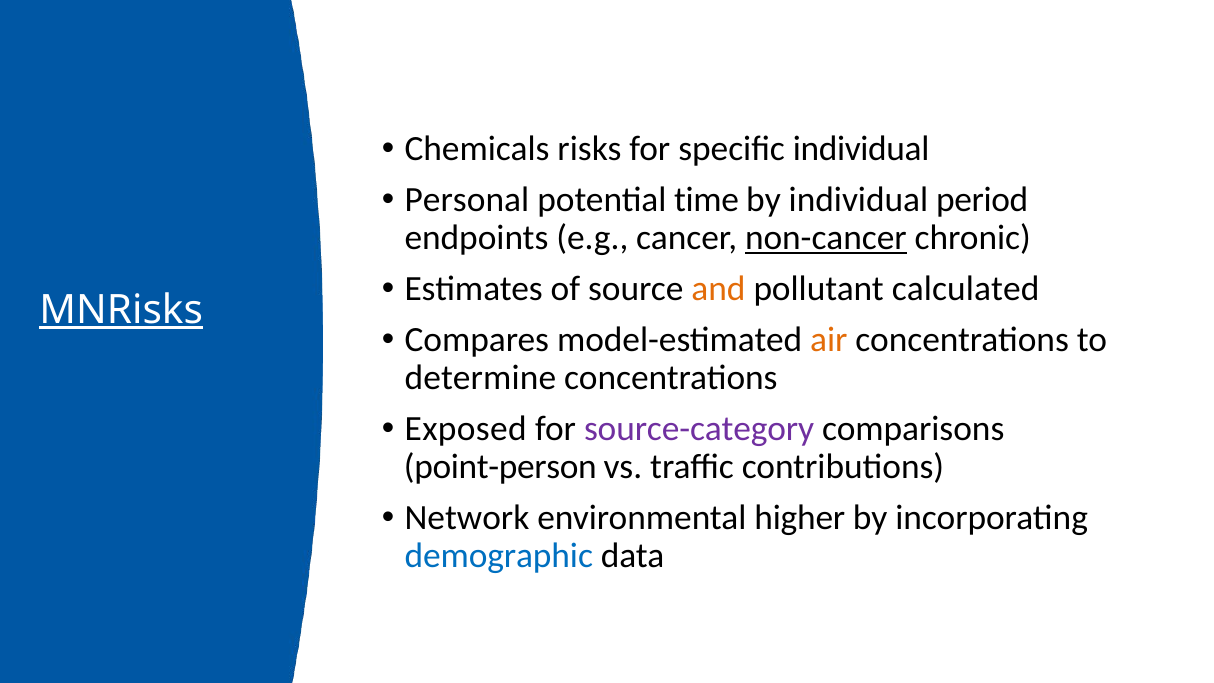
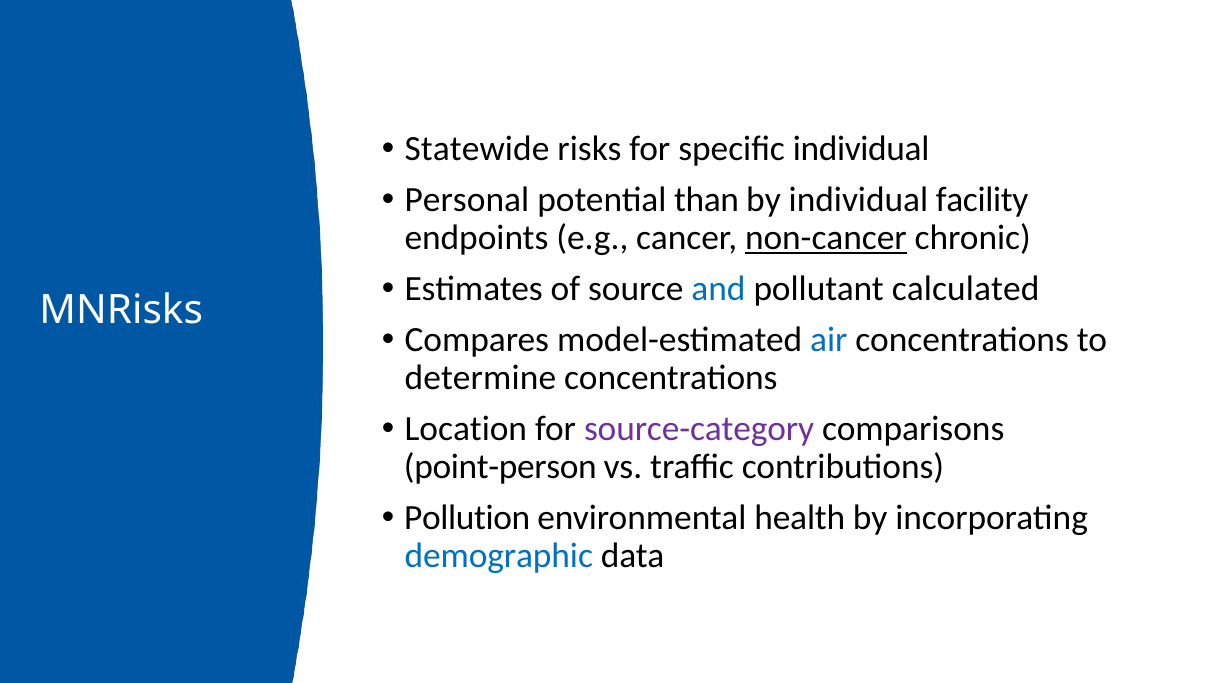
Chemicals: Chemicals -> Statewide (477, 149)
time: time -> than (707, 200)
period: period -> facility (982, 200)
and colour: orange -> blue (718, 289)
MNRisks underline: present -> none (121, 310)
air colour: orange -> blue (829, 340)
Exposed: Exposed -> Location (466, 429)
Network: Network -> Pollution (467, 518)
higher: higher -> health (800, 518)
